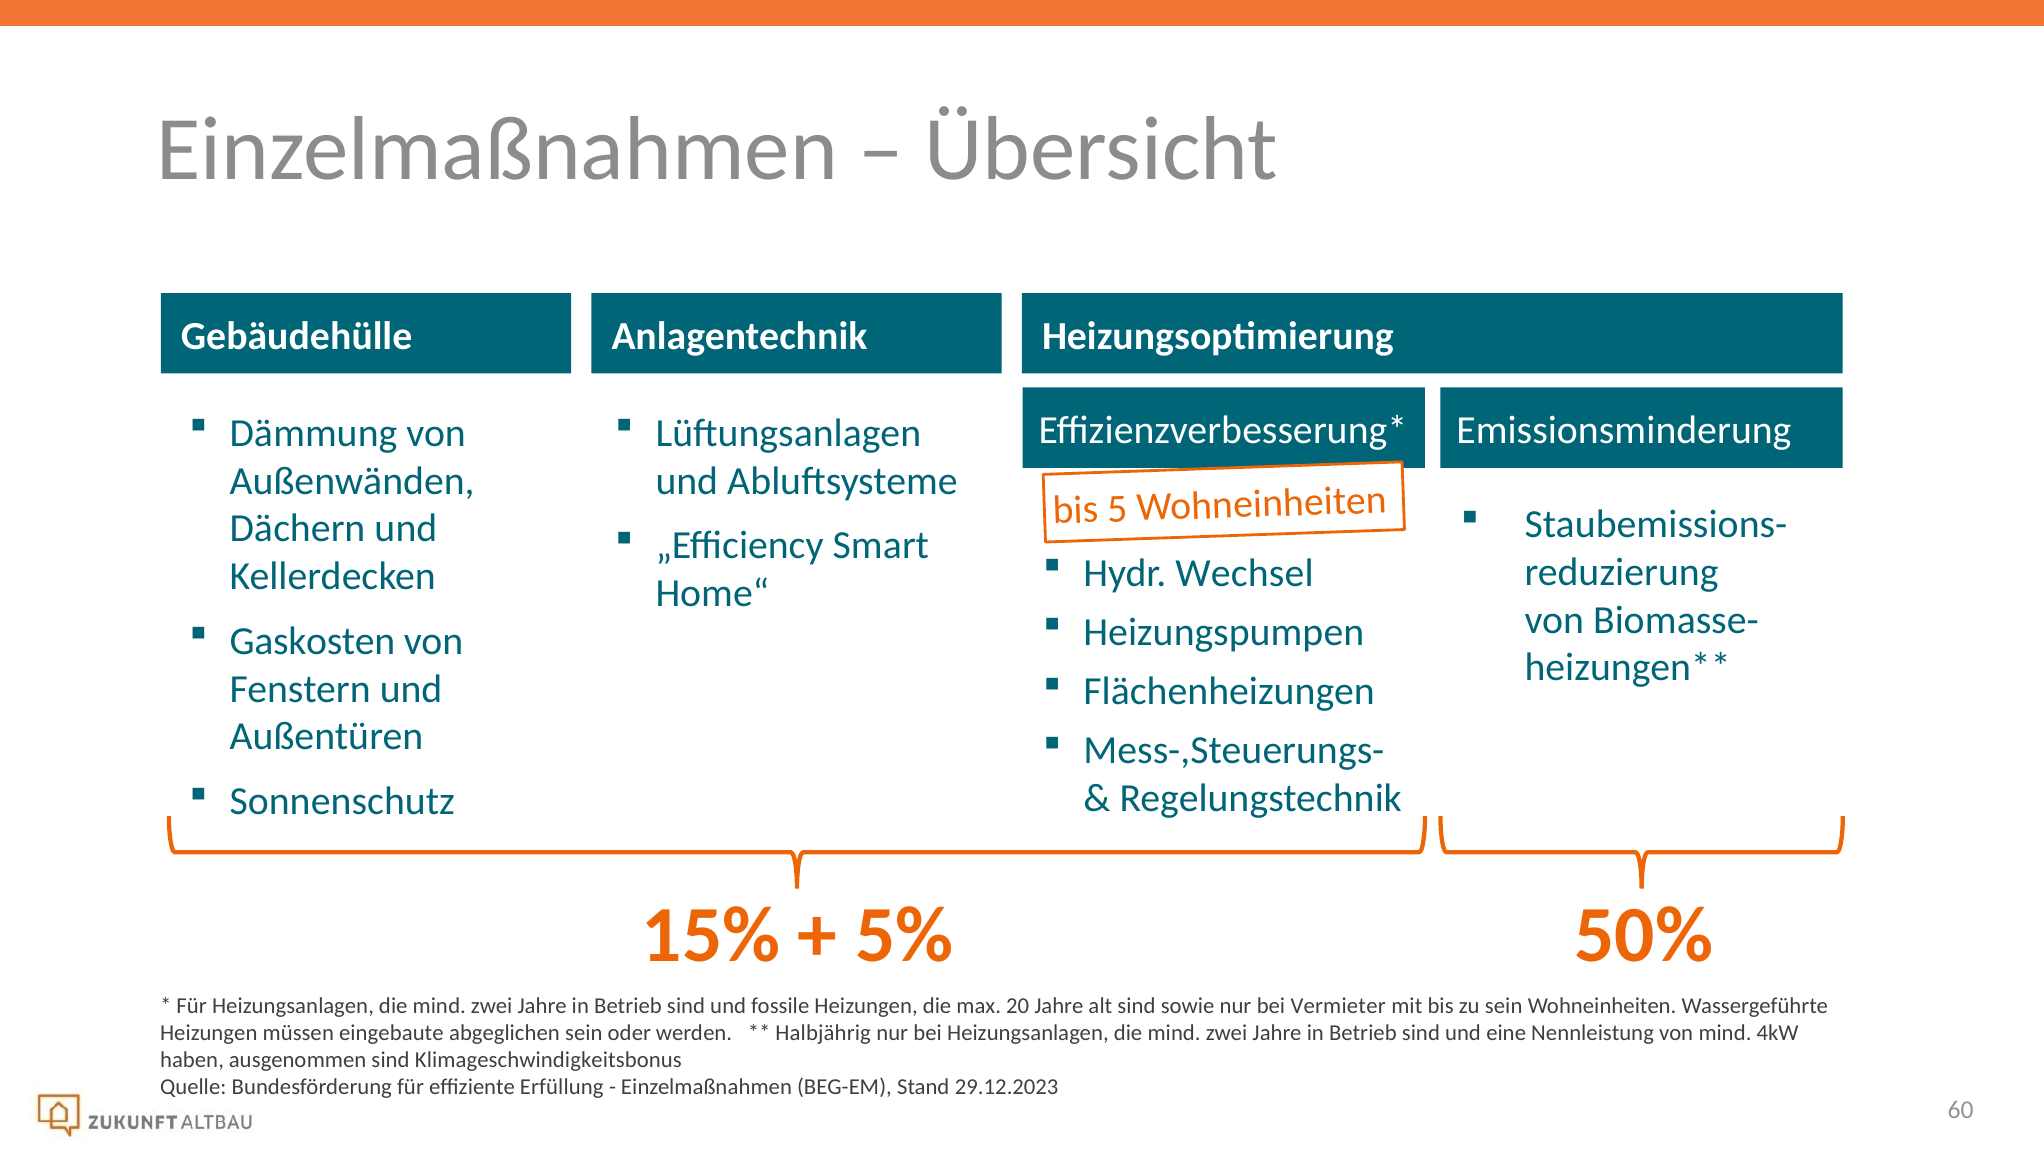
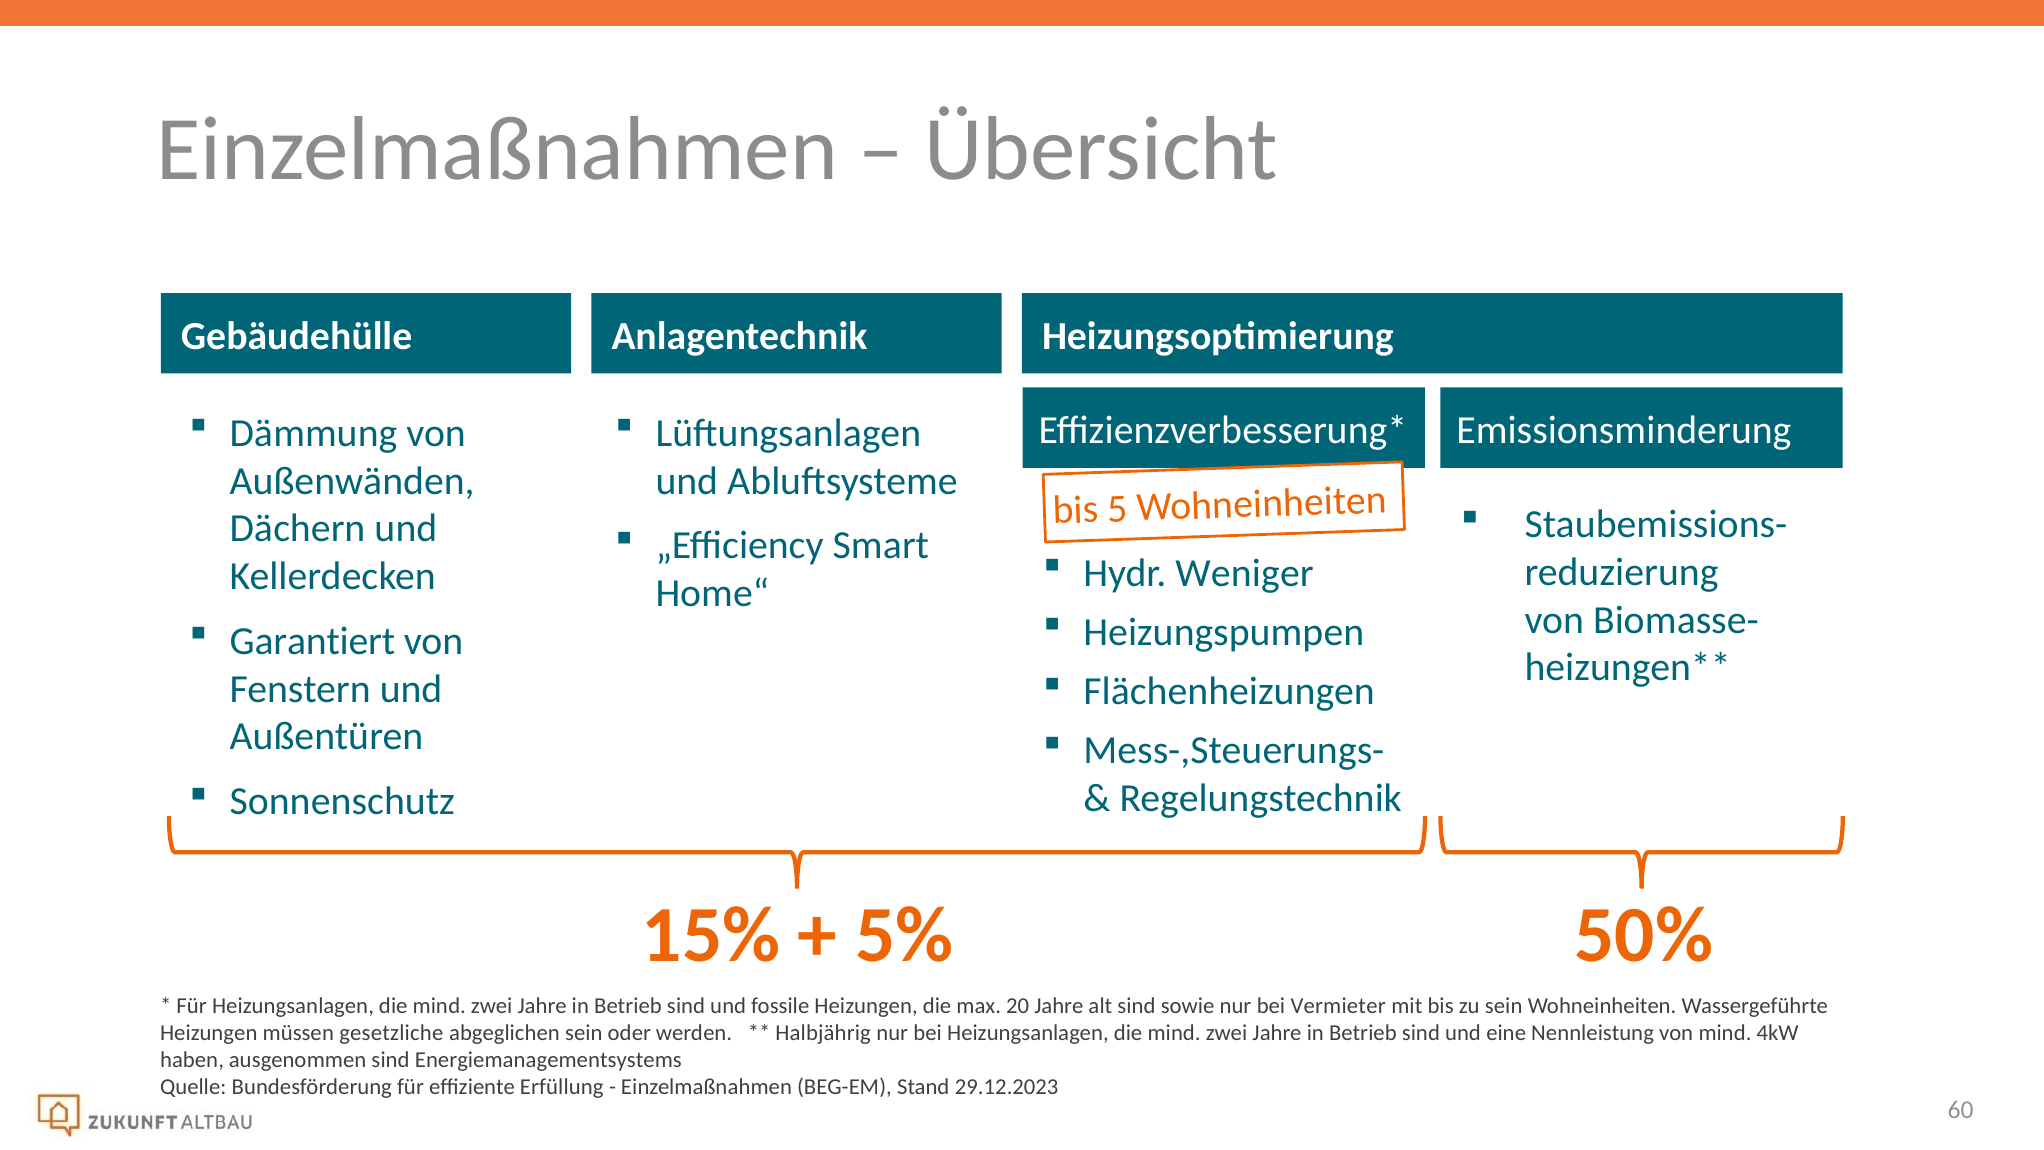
Wechsel: Wechsel -> Weniger (1245, 573)
Gaskosten: Gaskosten -> Garantiert (312, 641)
eingebaute: eingebaute -> gesetzliche (391, 1033)
Klimageschwindigkeitsbonus: Klimageschwindigkeitsbonus -> Energiemanagementsystems (548, 1060)
